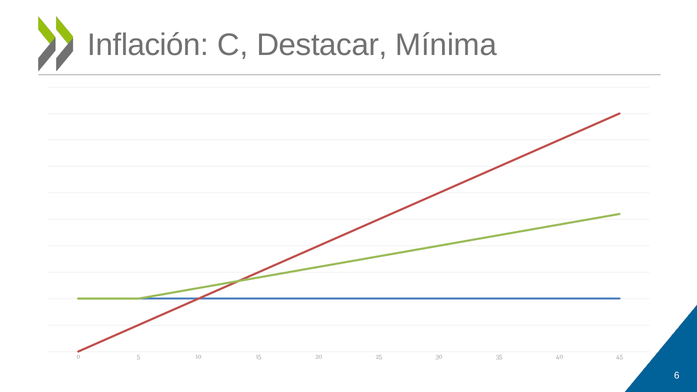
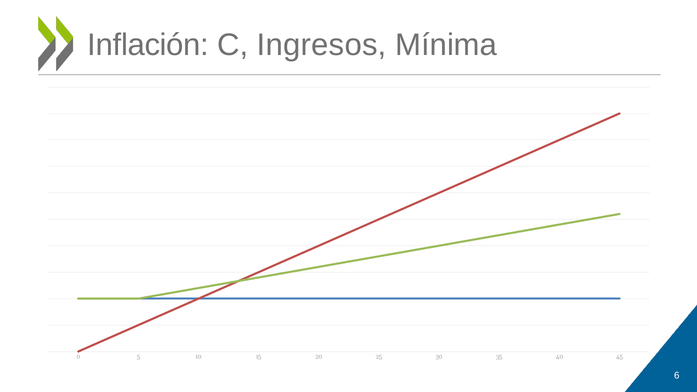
Destacar: Destacar -> Ingresos (322, 45)
